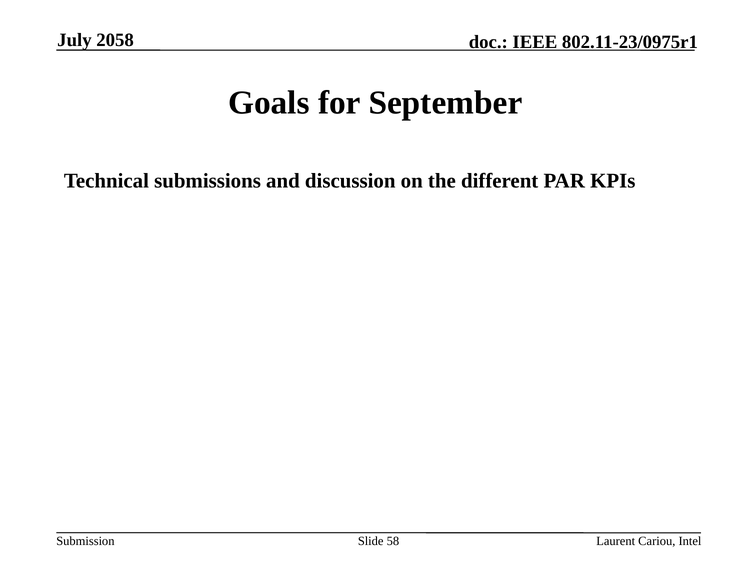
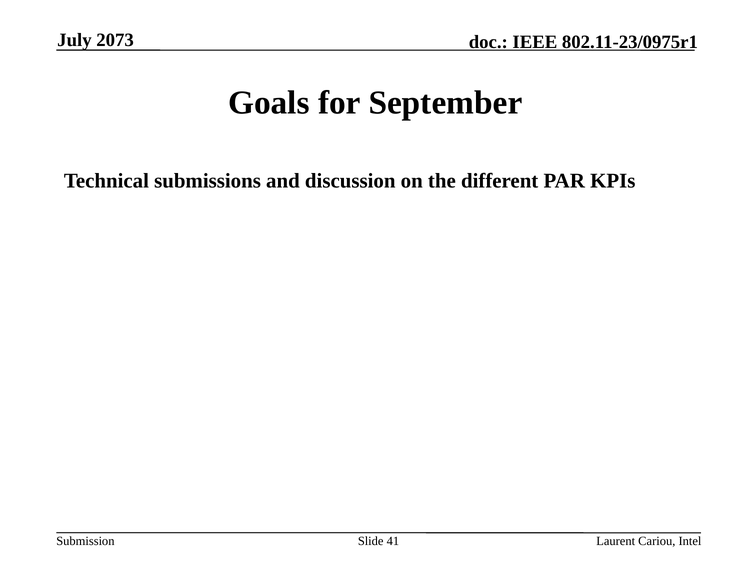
2058: 2058 -> 2073 (115, 40)
58: 58 -> 41 (393, 540)
